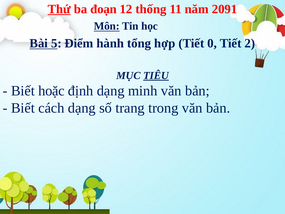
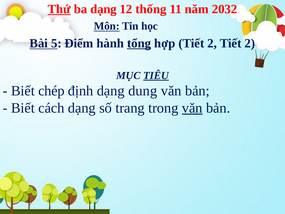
ba đoạn: đoạn -> dạng (104, 9)
2091: 2091 -> 2032 (225, 9)
tổng underline: none -> present (139, 43)
hợp Tiết 0: 0 -> 2 (212, 43)
hoặc: hoặc -> chép (51, 91)
minh: minh -> dung (143, 91)
văn underline: none -> present (192, 108)
